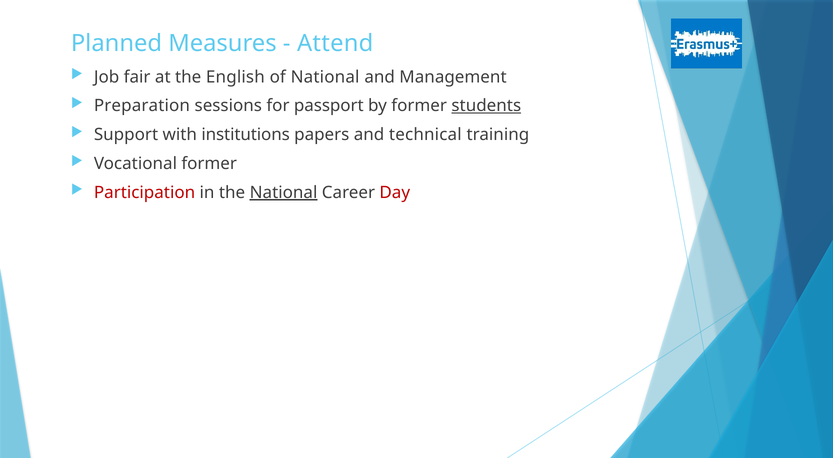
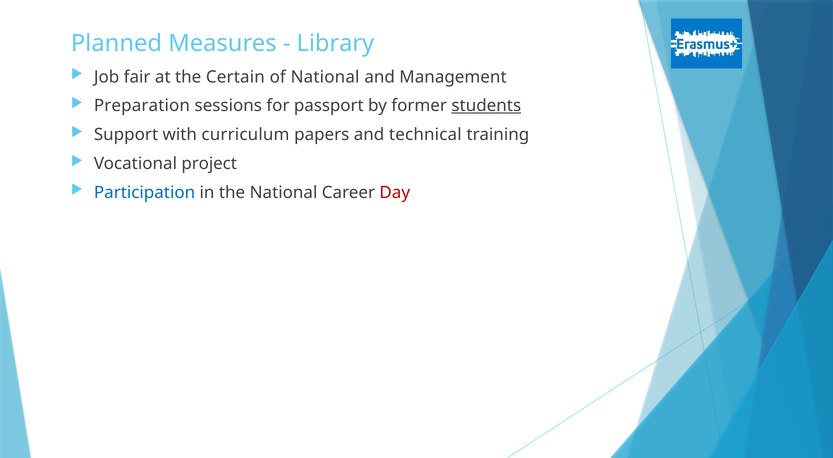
Attend: Attend -> Library (335, 43)
English: English -> Certain (235, 77)
institutions: institutions -> curriculum (245, 135)
Vocational former: former -> project (209, 164)
Participation colour: red -> blue (145, 193)
National underline: present -> none (284, 193)
